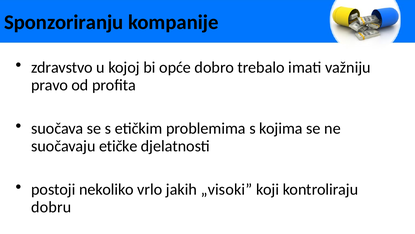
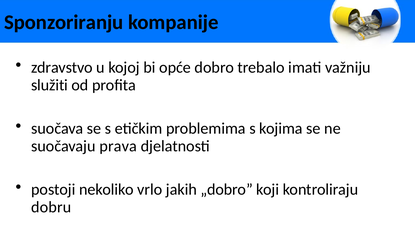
pravo: pravo -> služiti (50, 85)
etičke: etičke -> prava (118, 146)
„visoki: „visoki -> „dobro (227, 189)
